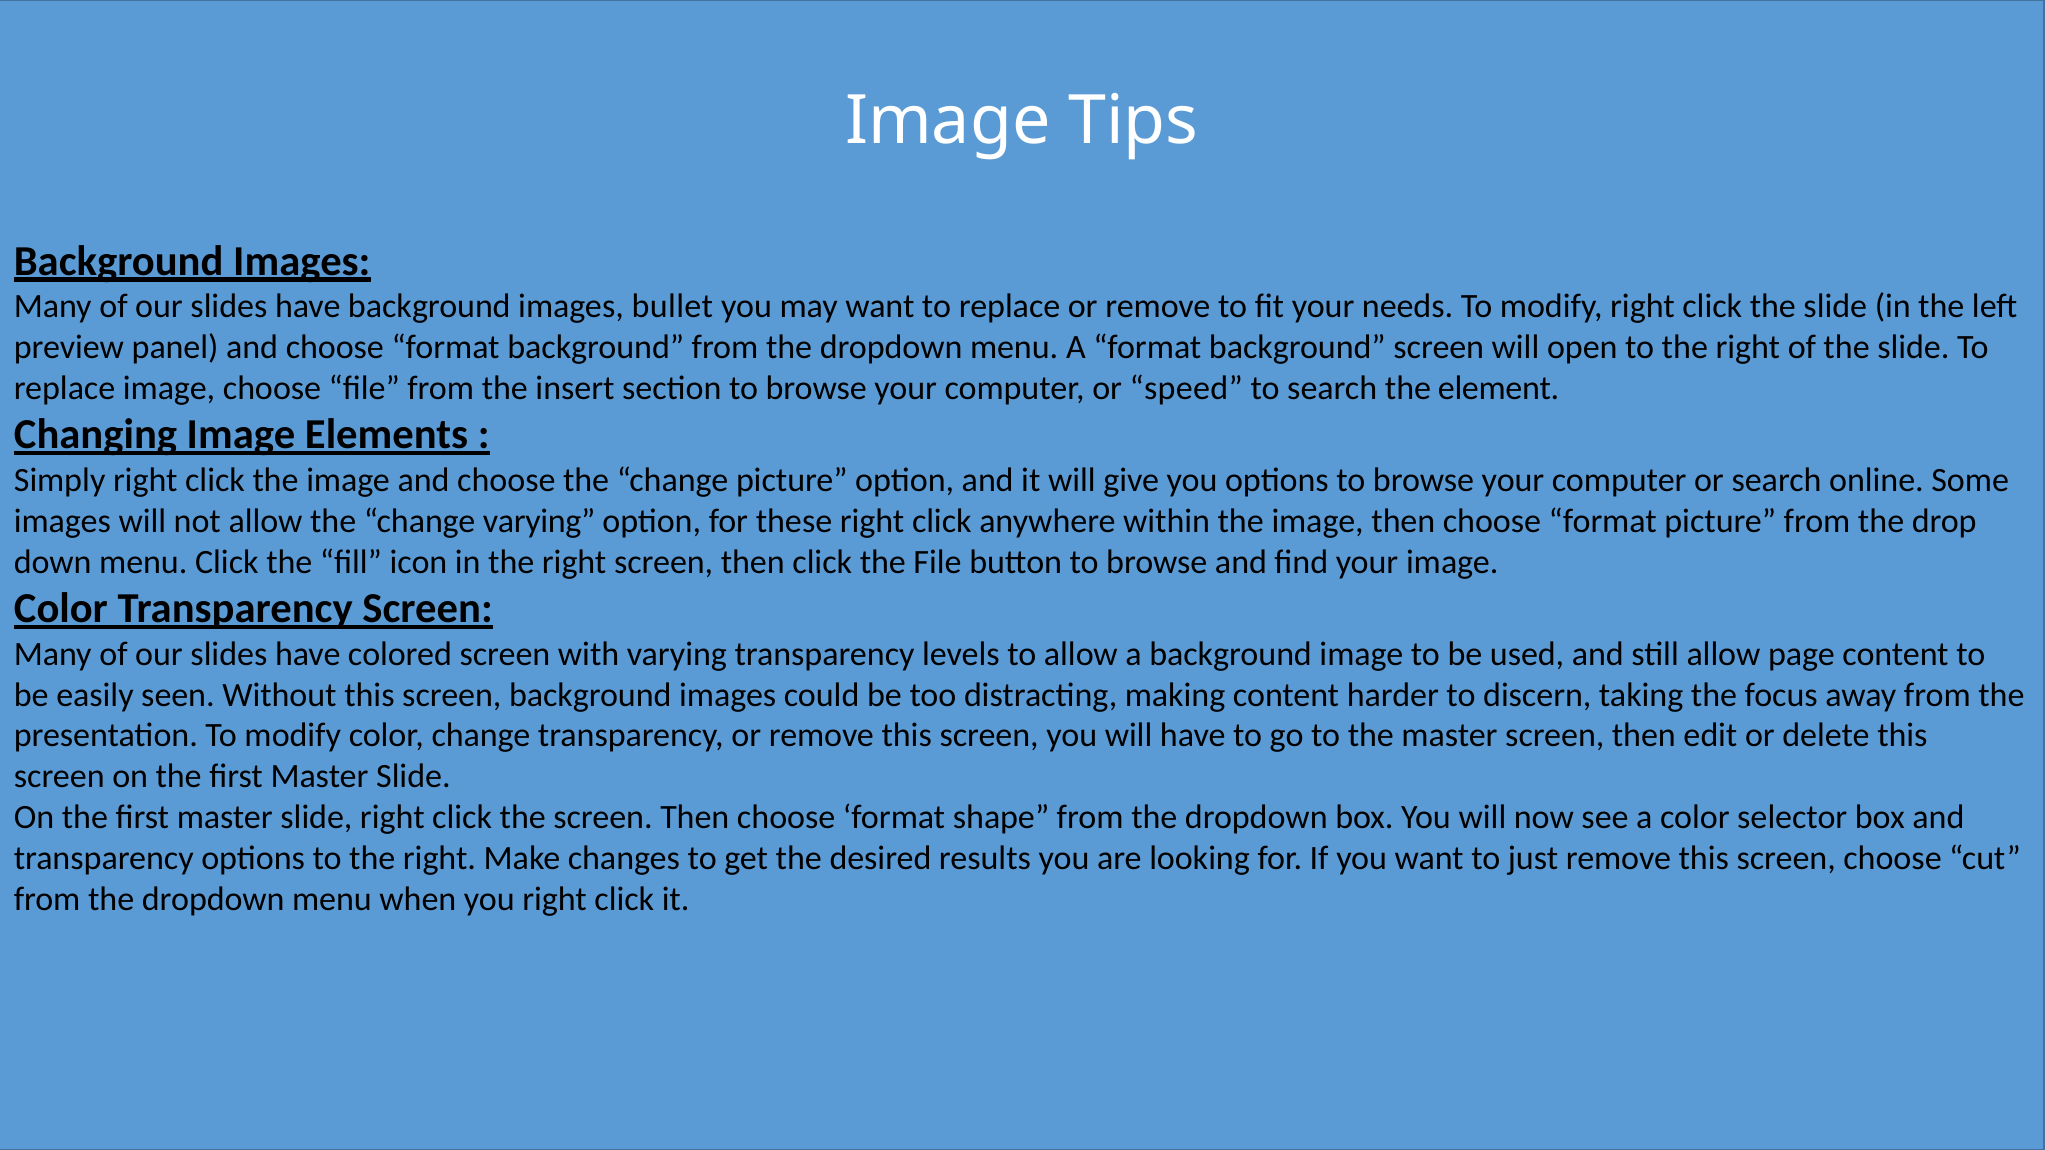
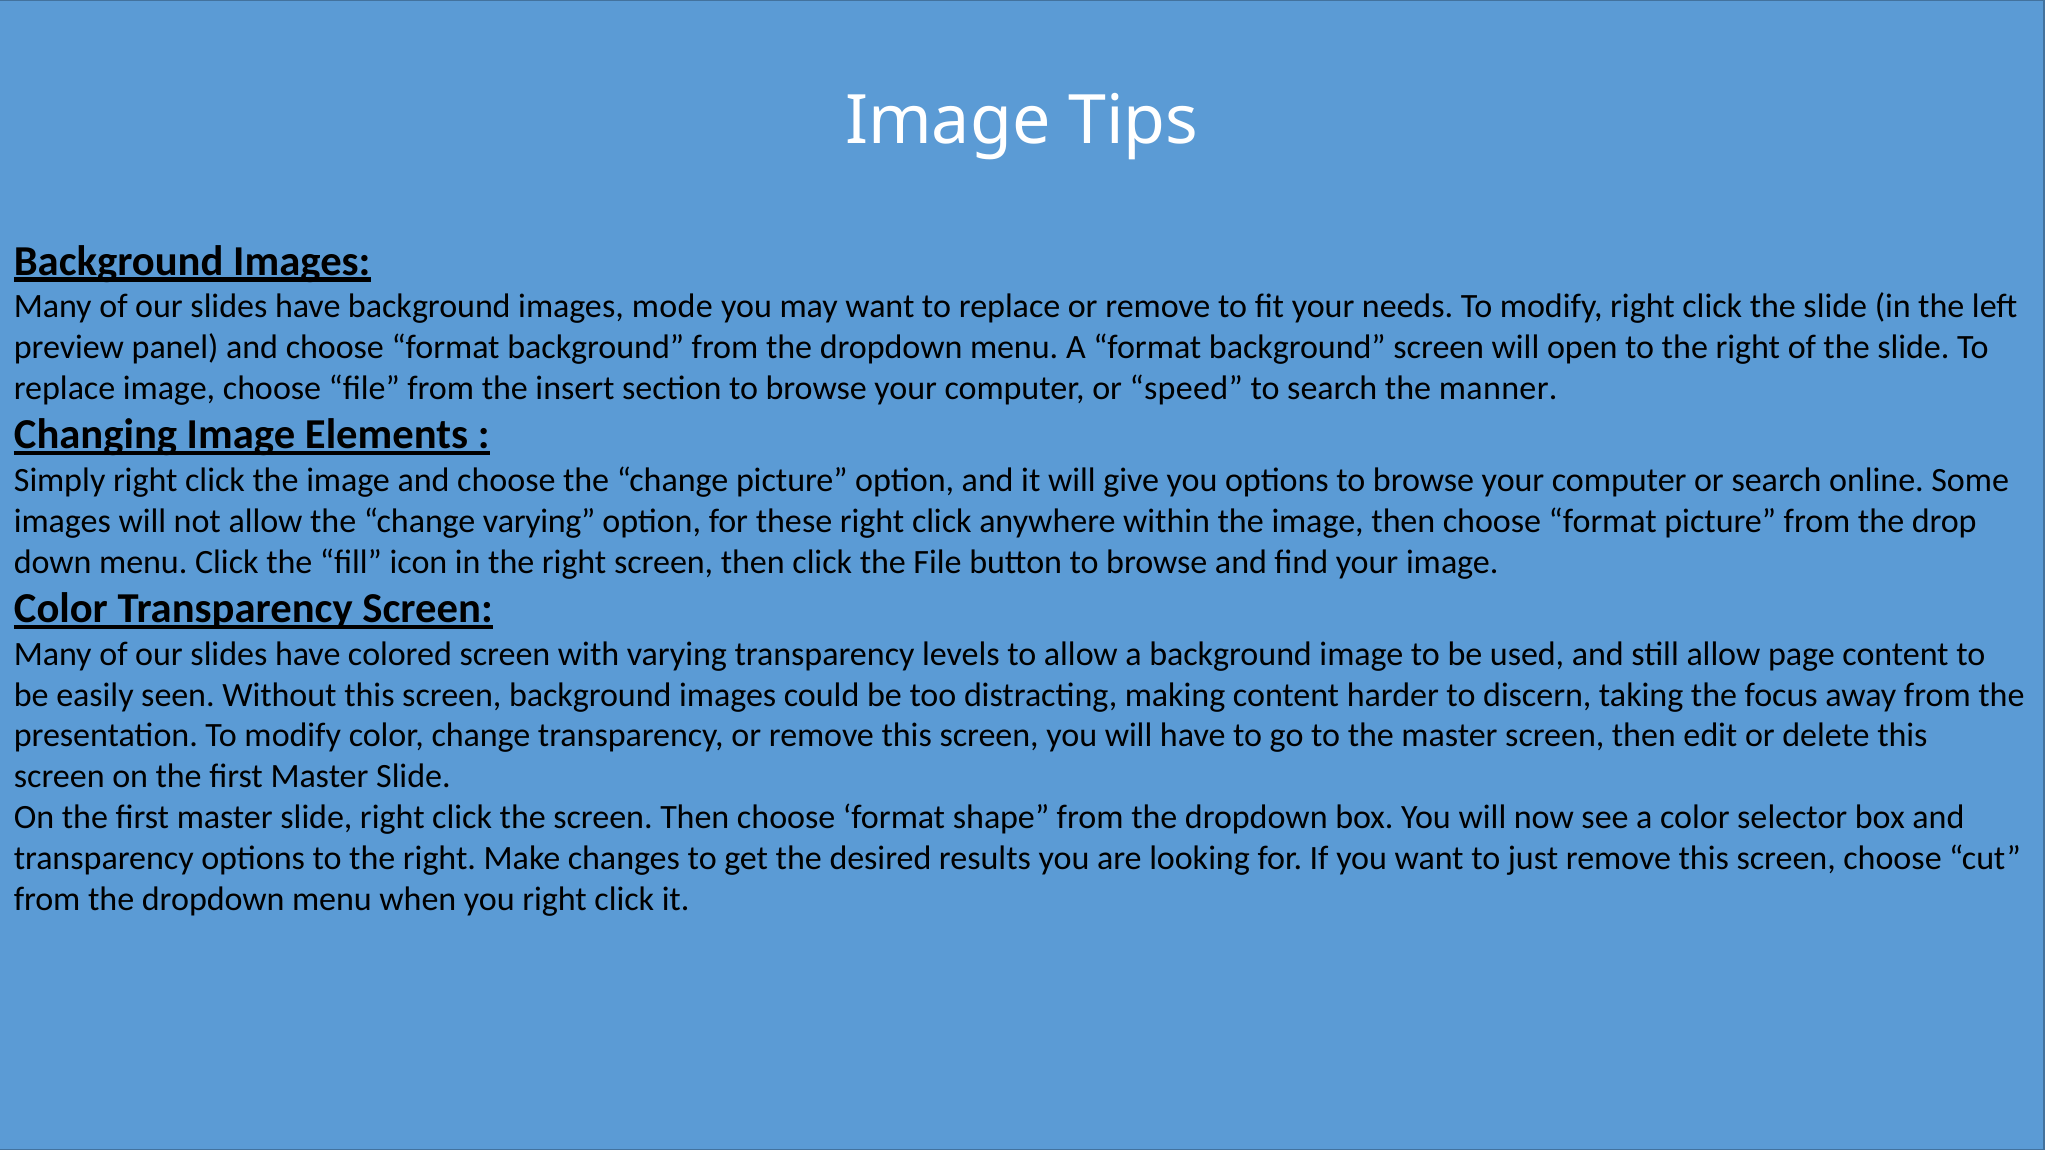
bullet: bullet -> mode (672, 307)
element: element -> manner (1498, 388)
